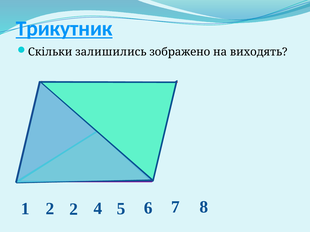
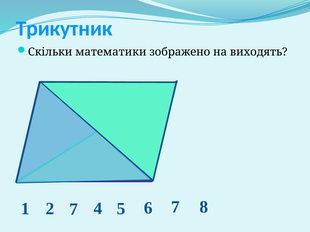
Трикутник underline: present -> none (64, 29)
залишились: залишились -> математики (111, 52)
2 2: 2 -> 7 (74, 210)
